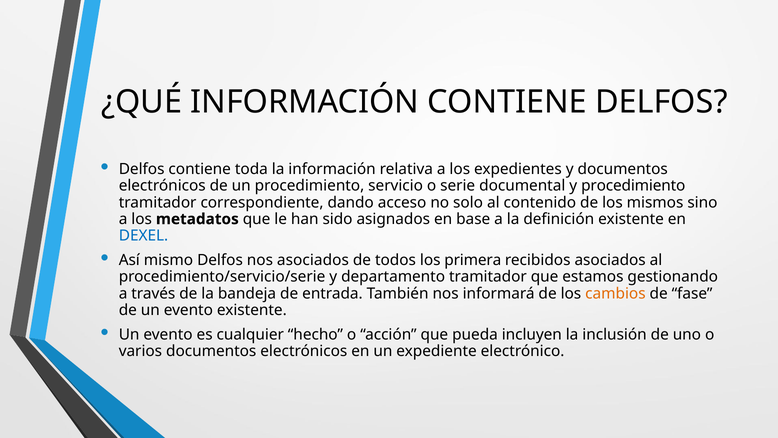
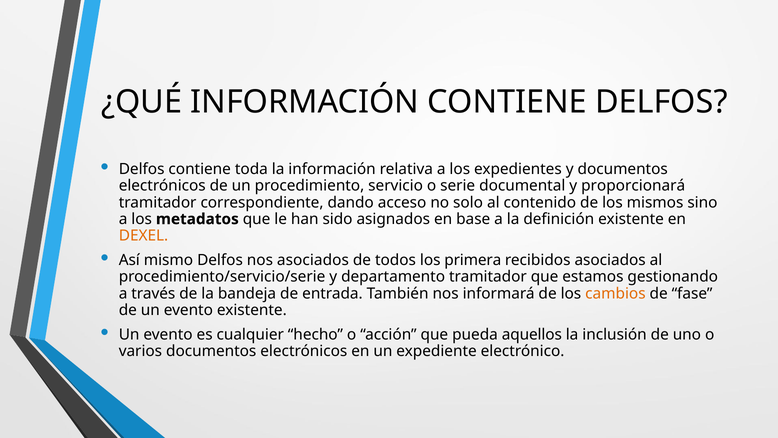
y procedimiento: procedimiento -> proporcionará (633, 186)
DEXEL colour: blue -> orange (144, 236)
incluyen: incluyen -> aquellos (532, 334)
